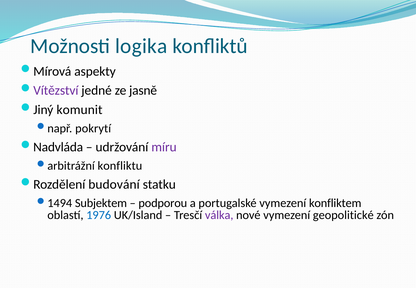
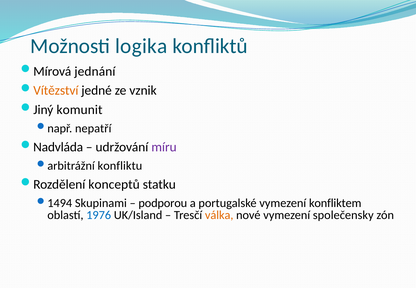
aspekty: aspekty -> jednání (95, 71)
Vítězství colour: purple -> orange (56, 91)
jasně: jasně -> vznik (143, 91)
pokrytí: pokrytí -> nepatří (93, 128)
budování: budování -> konceptů (114, 184)
Subjektem: Subjektem -> Skupinami (101, 203)
válka colour: purple -> orange (219, 215)
geopolitické: geopolitické -> společensky (343, 215)
